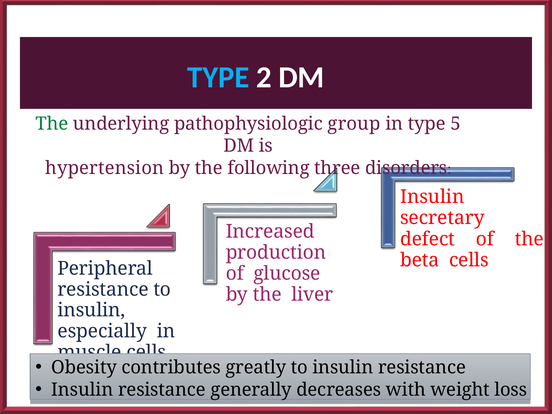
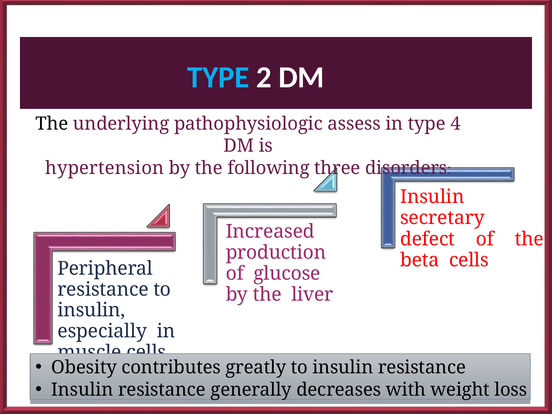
The colour: green -> black (52, 124)
group: group -> assess (354, 124)
5: 5 -> 4 (456, 124)
